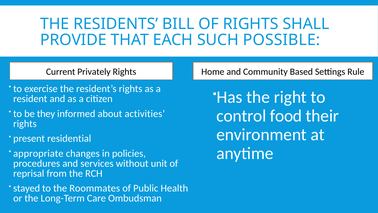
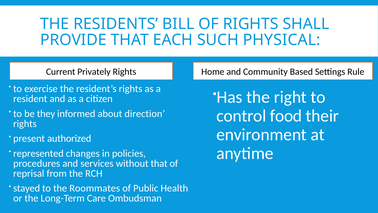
POSSIBLE: POSSIBLE -> PHYSICAL (282, 40)
activities: activities -> direction (145, 114)
residential: residential -> authorized (69, 138)
appropriate: appropriate -> represented (38, 153)
without unit: unit -> that (159, 163)
